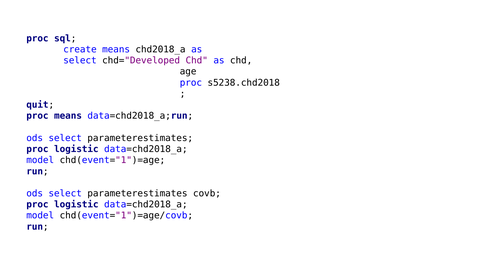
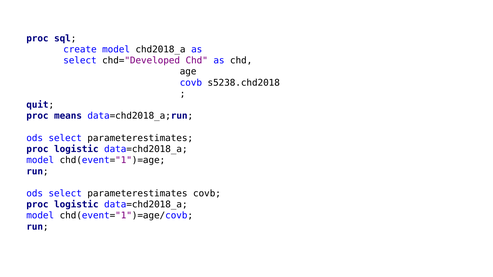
create means: means -> model (116, 49)
proc: proc -> covb (191, 83)
